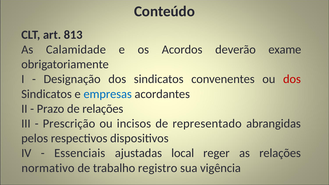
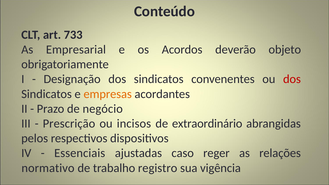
813: 813 -> 733 (73, 35)
Calamidade: Calamidade -> Empresarial (76, 50)
exame: exame -> objeto (285, 50)
empresas colour: blue -> orange (108, 94)
de relações: relações -> negócio (103, 109)
representado: representado -> extraordinário (207, 124)
local: local -> caso (183, 153)
